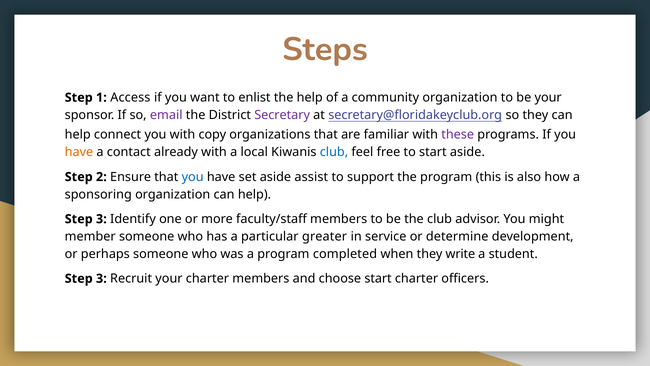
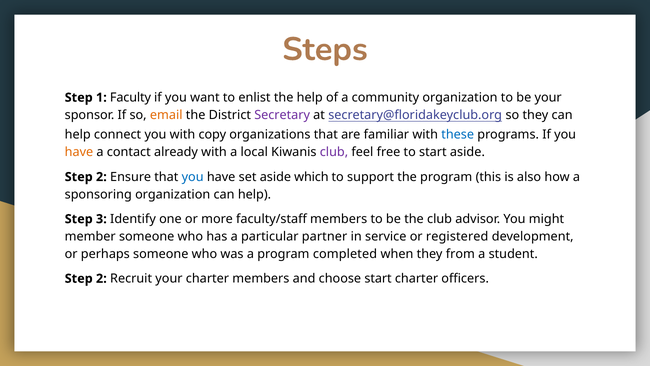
Access: Access -> Faculty (130, 97)
email colour: purple -> orange (166, 115)
these colour: purple -> blue (458, 135)
club colour: blue -> purple (334, 152)
assist: assist -> which (311, 177)
greater: greater -> partner (325, 236)
determine: determine -> registered (457, 236)
write: write -> from (460, 254)
3: 3 -> 2 (101, 278)
